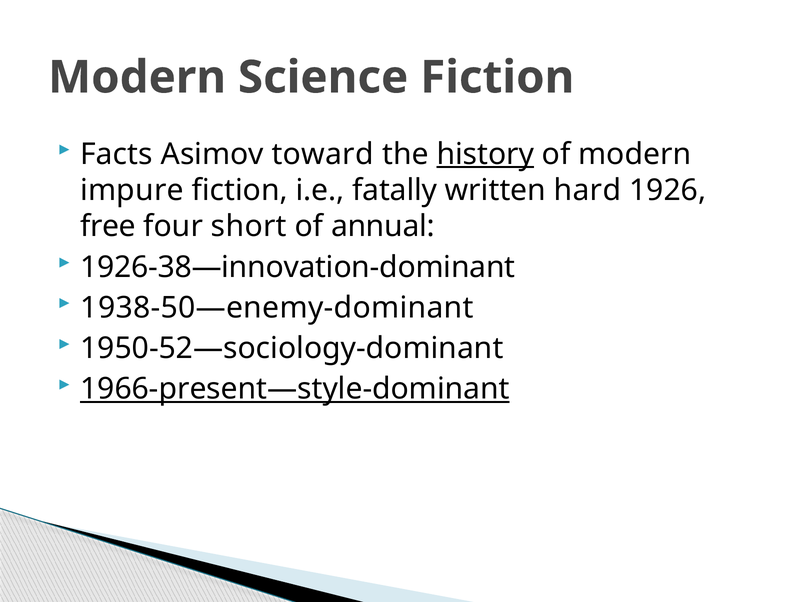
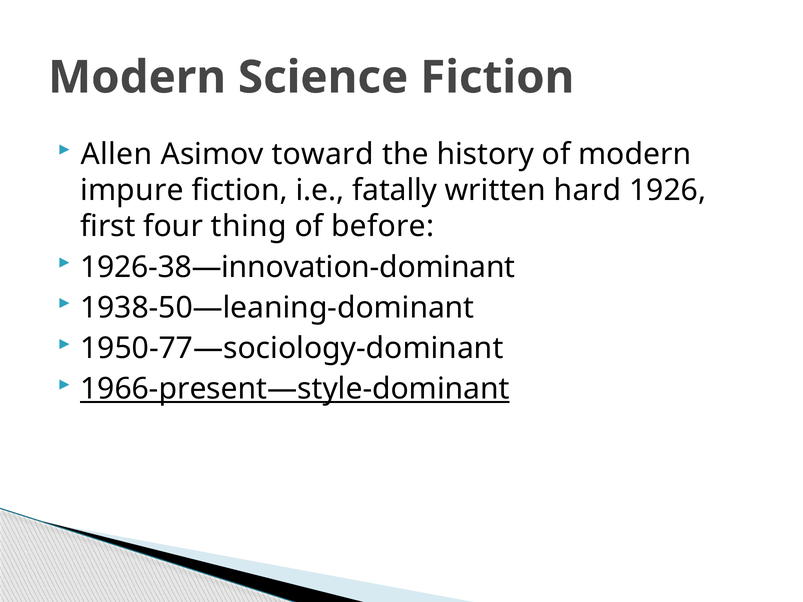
Facts: Facts -> Allen (116, 154)
history underline: present -> none (485, 154)
free: free -> first (108, 227)
short: short -> thing (249, 227)
annual: annual -> before (383, 227)
1938-50—enemy-dominant: 1938-50—enemy-dominant -> 1938-50—leaning-dominant (277, 308)
1950-52—sociology-dominant: 1950-52—sociology-dominant -> 1950-77—sociology-dominant (292, 348)
